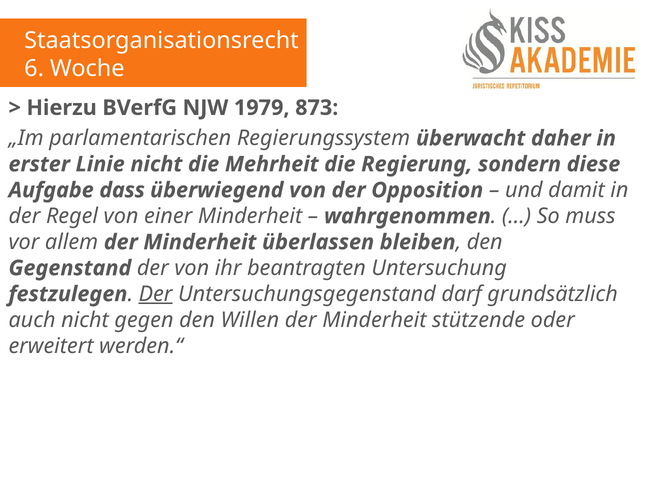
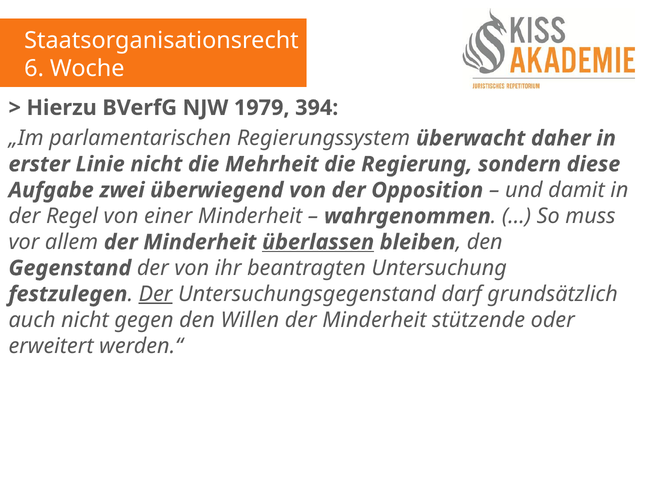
873: 873 -> 394 (317, 108)
dass: dass -> zwei (122, 190)
überlassen underline: none -> present (318, 242)
